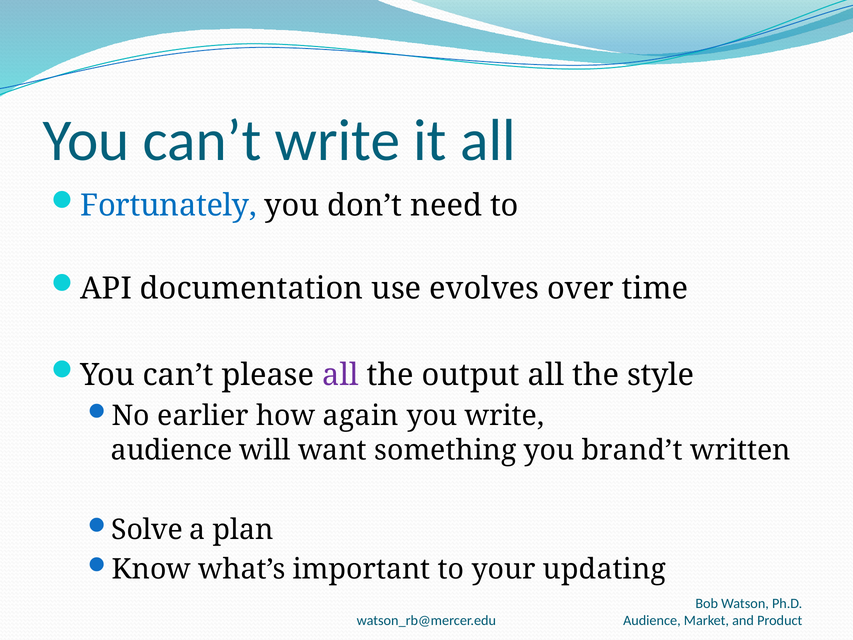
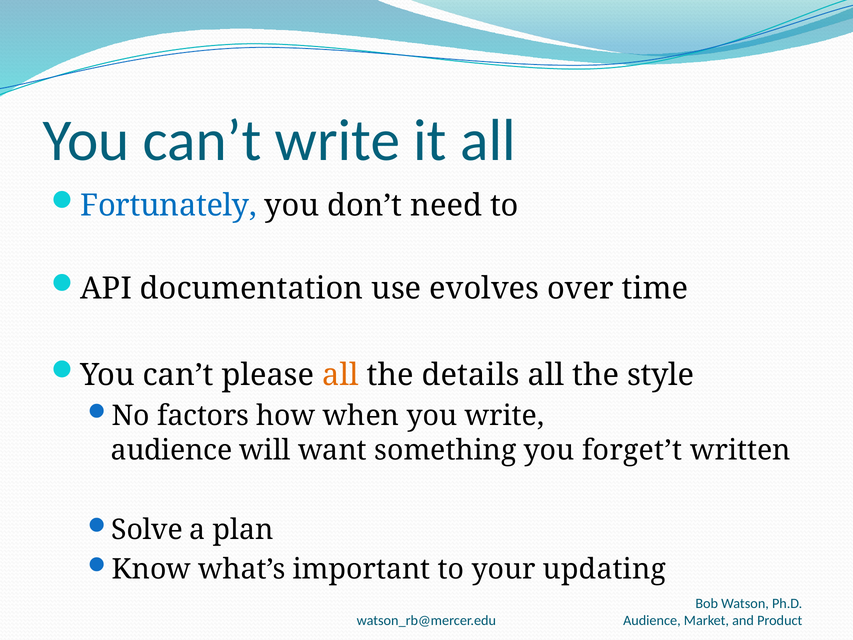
all colour: purple -> orange (341, 375)
output: output -> details (471, 375)
earlier: earlier -> factors (203, 416)
again: again -> when (361, 416)
brand’t: brand’t -> forget’t (632, 450)
